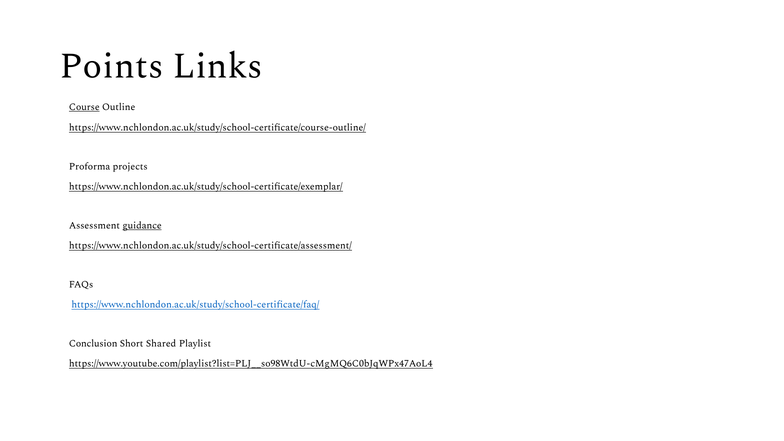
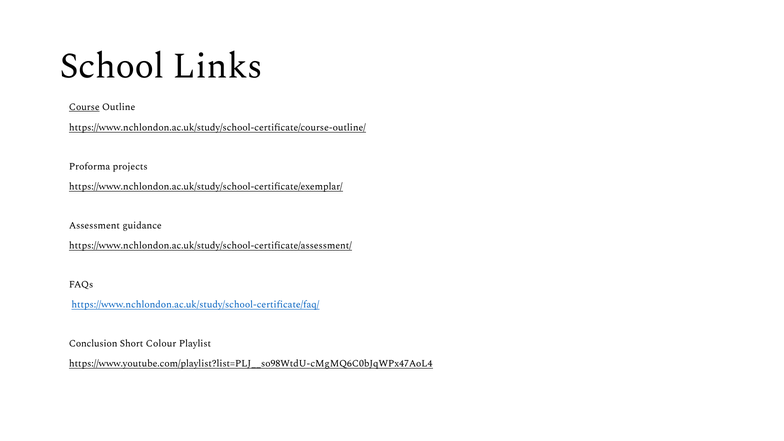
Points: Points -> School (112, 66)
guidance underline: present -> none (142, 225)
Shared: Shared -> Colour (161, 344)
